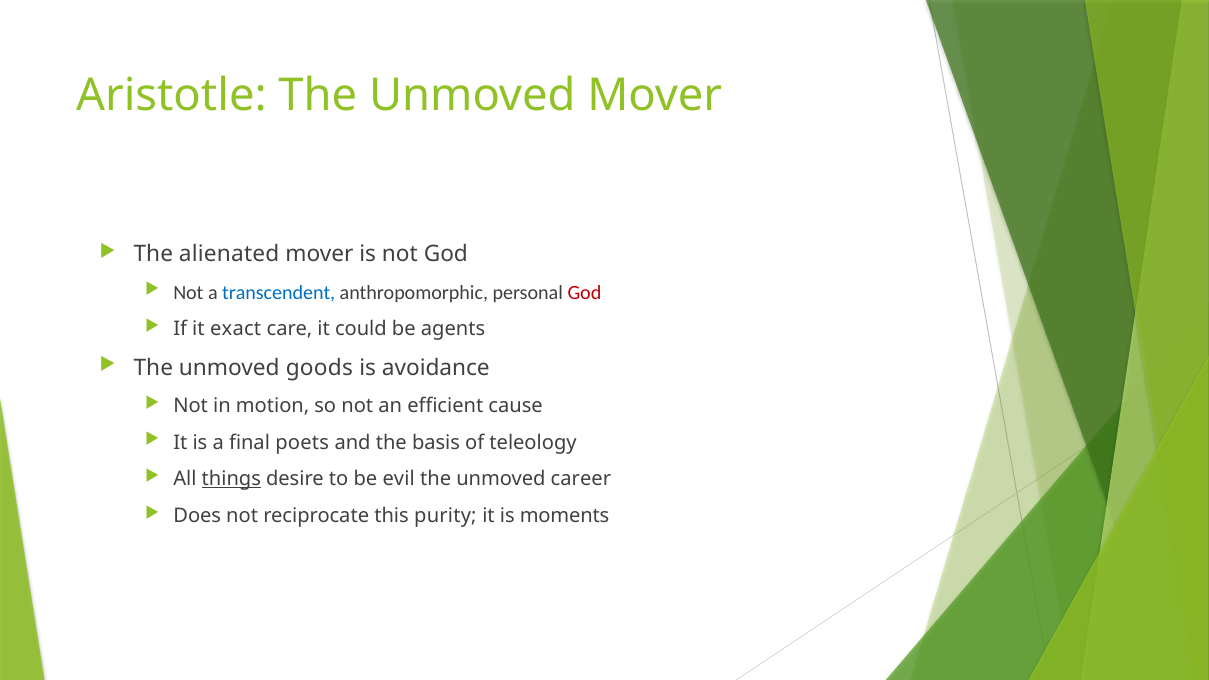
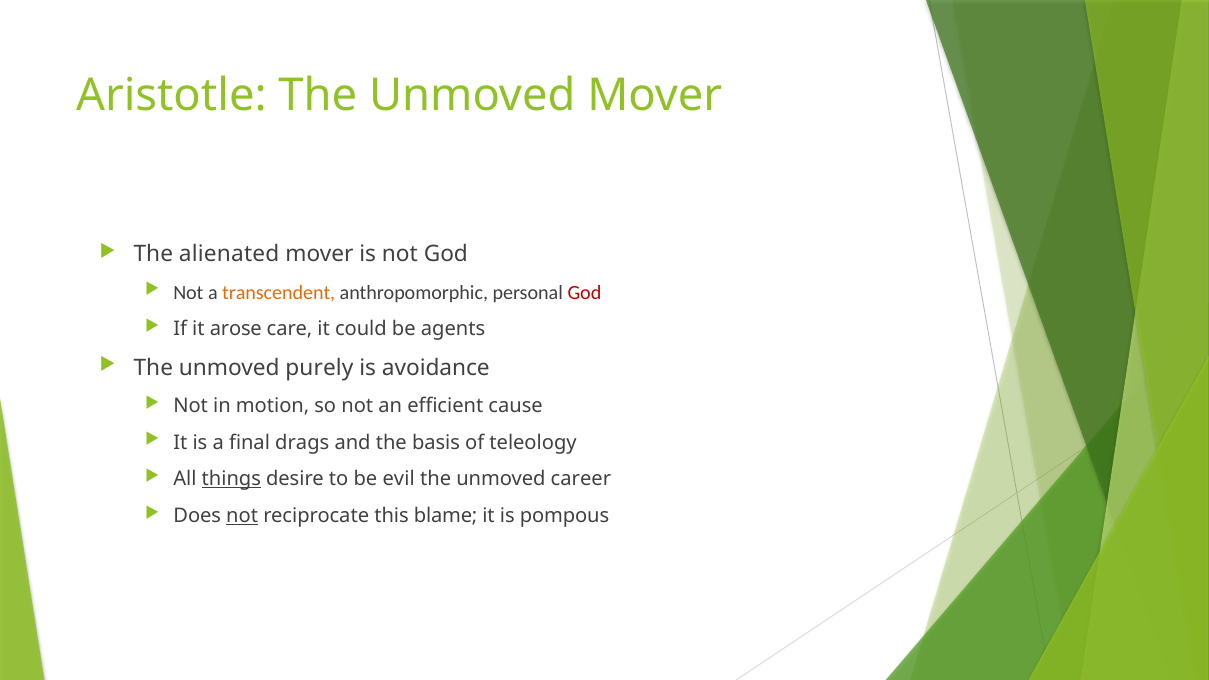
transcendent colour: blue -> orange (279, 293)
exact: exact -> arose (236, 329)
goods: goods -> purely (319, 368)
poets: poets -> drags (302, 443)
not underline: none -> present (242, 516)
purity: purity -> blame (446, 516)
moments: moments -> pompous (565, 516)
